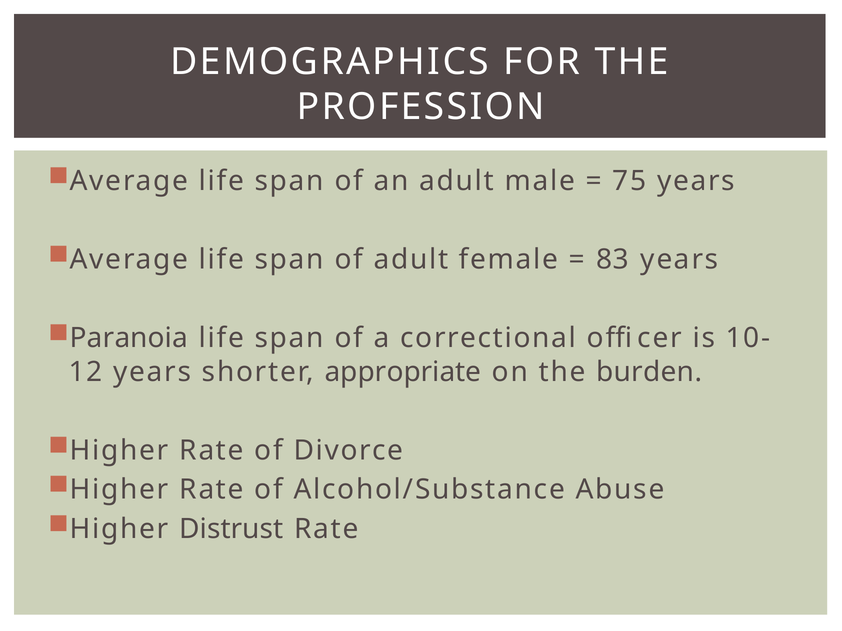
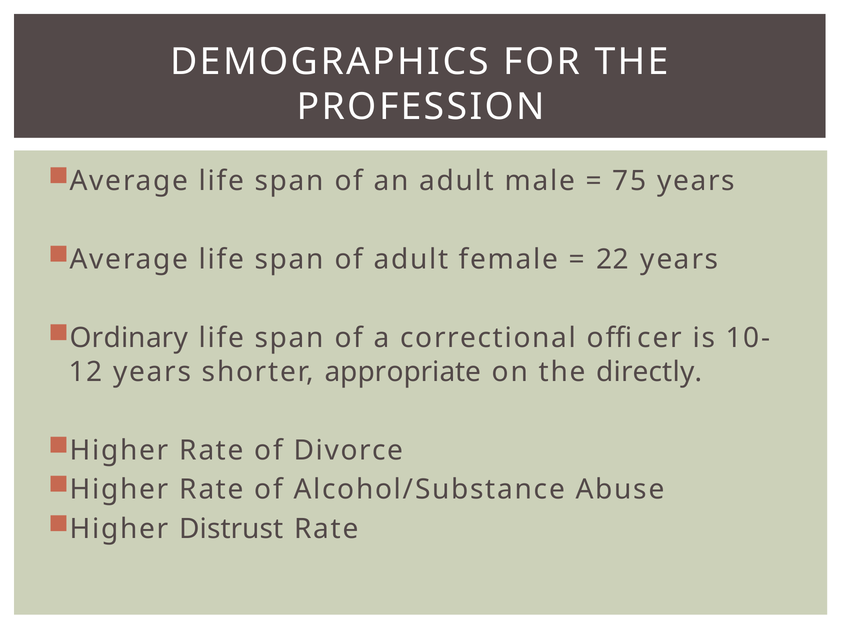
83: 83 -> 22 (613, 260)
Paranoia: Paranoia -> Ordinary (129, 338)
burden: burden -> directly (649, 372)
